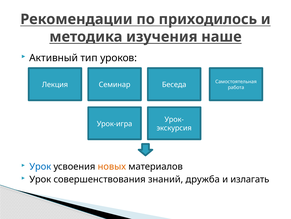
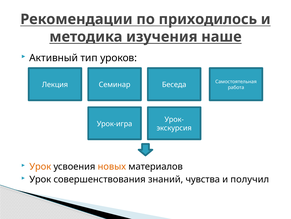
Урок colour: blue -> orange (40, 166)
дружба: дружба -> чувства (203, 179)
излагать: излагать -> получил (250, 179)
